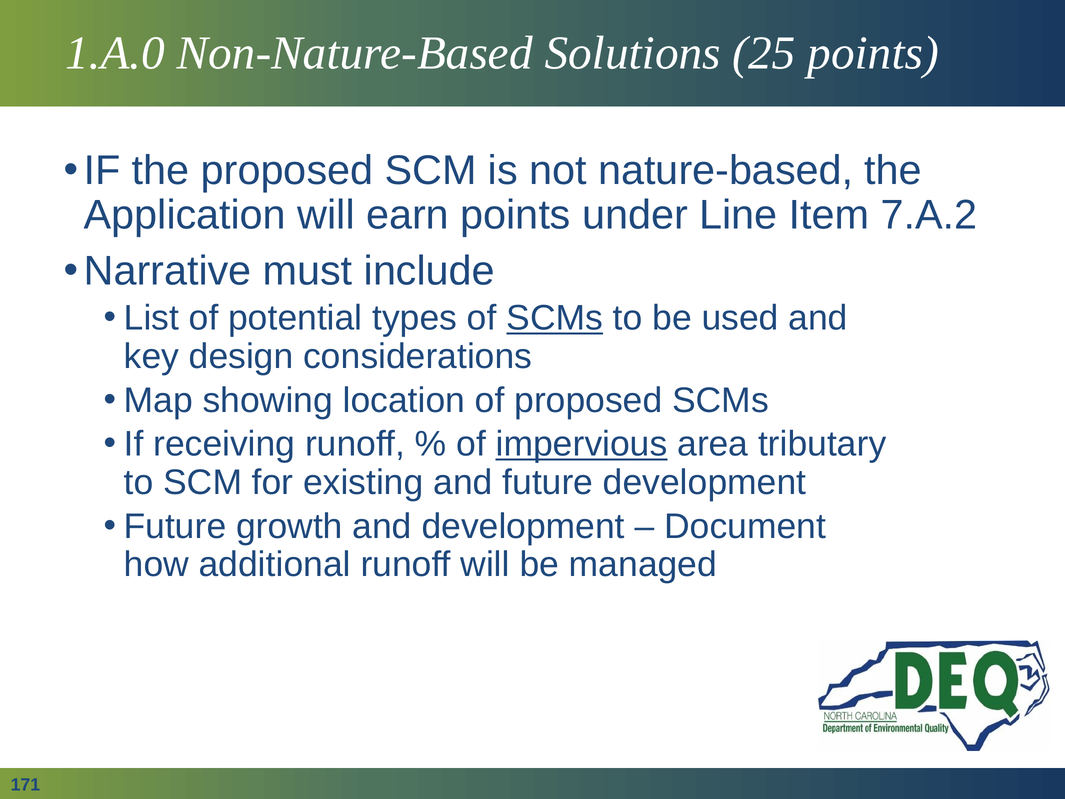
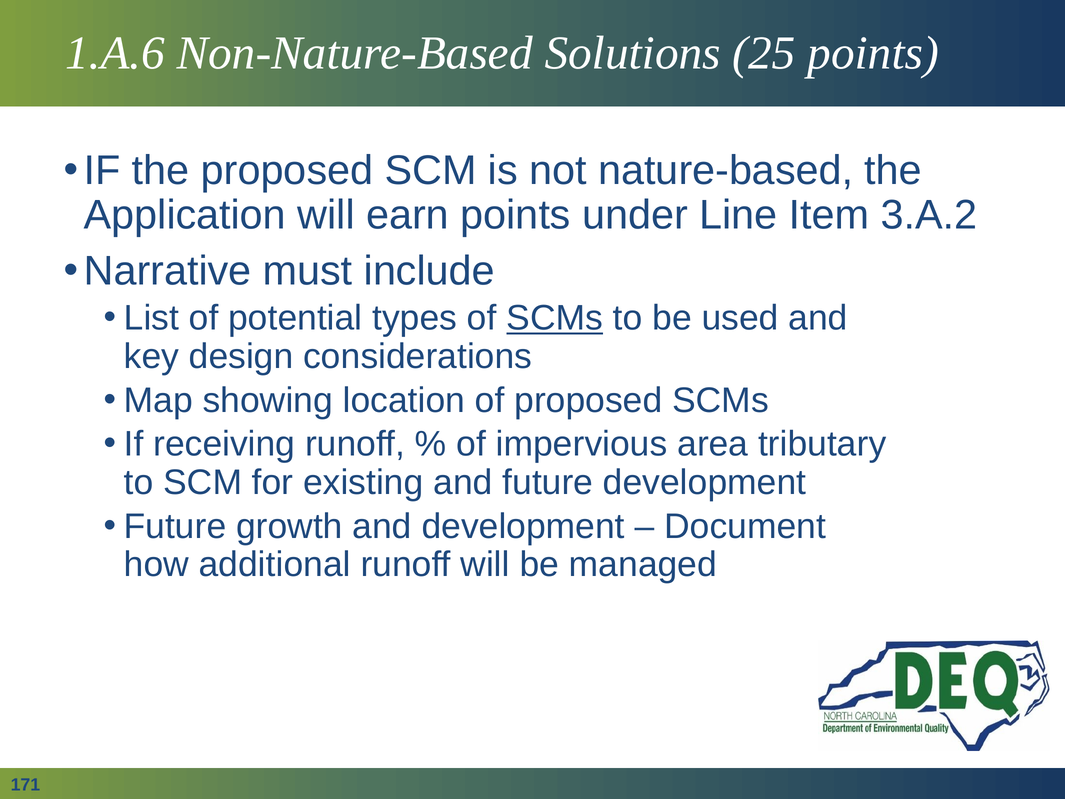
1.A.0: 1.A.0 -> 1.A.6 (115, 53)
7.A.2: 7.A.2 -> 3.A.2 (929, 215)
impervious underline: present -> none (582, 444)
